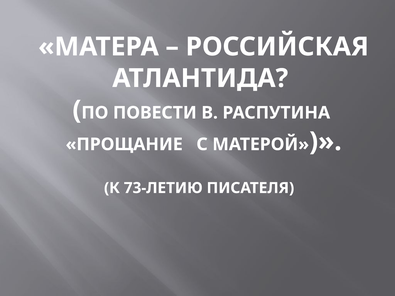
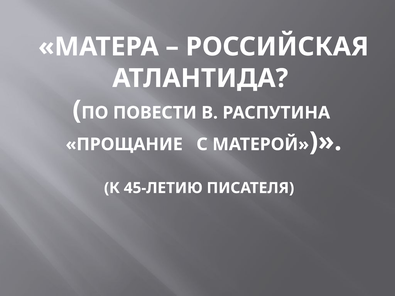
73-ЛЕТИЮ: 73-ЛЕТИЮ -> 45-ЛЕТИЮ (163, 188)
